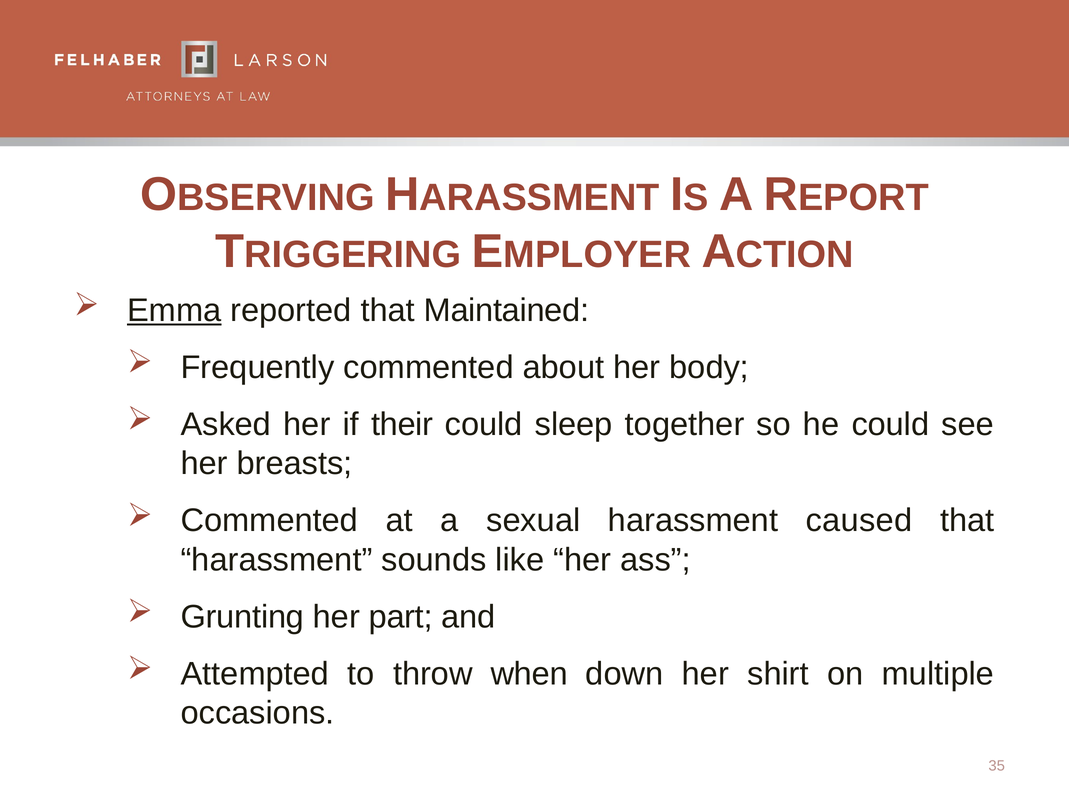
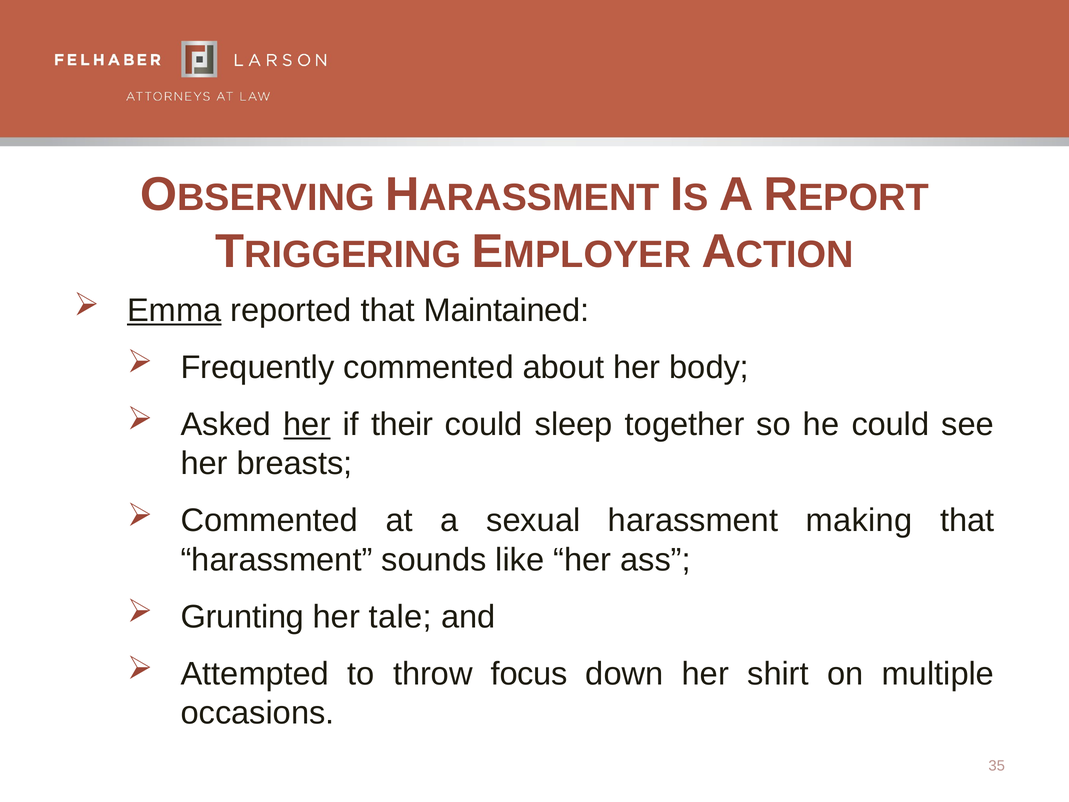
her underline: none -> present (307, 424)
caused: caused -> making (859, 521)
part: part -> tale (400, 617)
when: when -> focus (529, 674)
